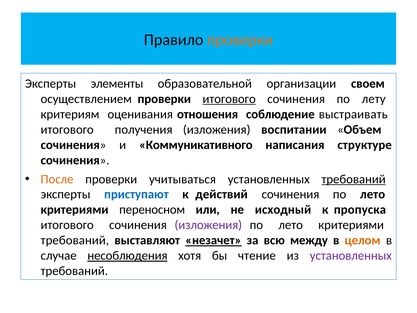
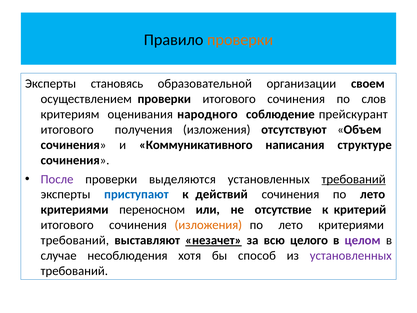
элементы: элементы -> становясь (117, 84)
итогового underline: present -> none (229, 99)
лету: лету -> слов (374, 99)
отношения: отношения -> народного (207, 114)
выстраивать: выстраивать -> прейскурант (353, 114)
воспитании: воспитании -> отсутствуют (294, 129)
После colour: orange -> purple (57, 179)
учитываться: учитываться -> выделяются (182, 179)
исходный: исходный -> отсутствие (283, 210)
пропуска: пропуска -> критерий (360, 210)
изложения colour: purple -> orange (208, 225)
между: между -> целого (309, 240)
целом colour: orange -> purple (363, 240)
несоблюдения underline: present -> none (127, 255)
чтение: чтение -> способ (257, 255)
